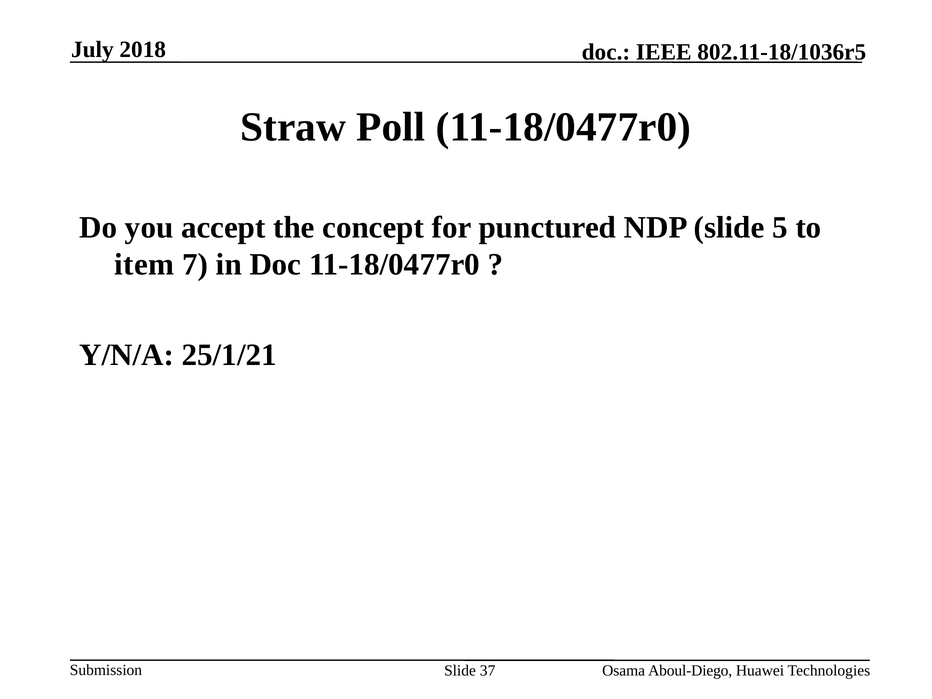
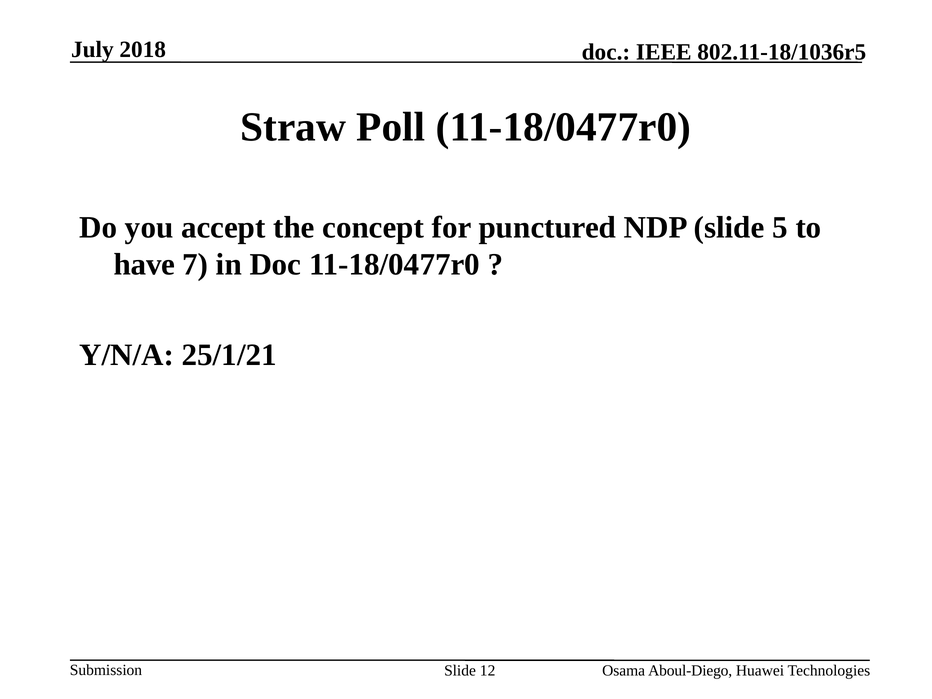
item: item -> have (145, 265)
37: 37 -> 12 (488, 670)
